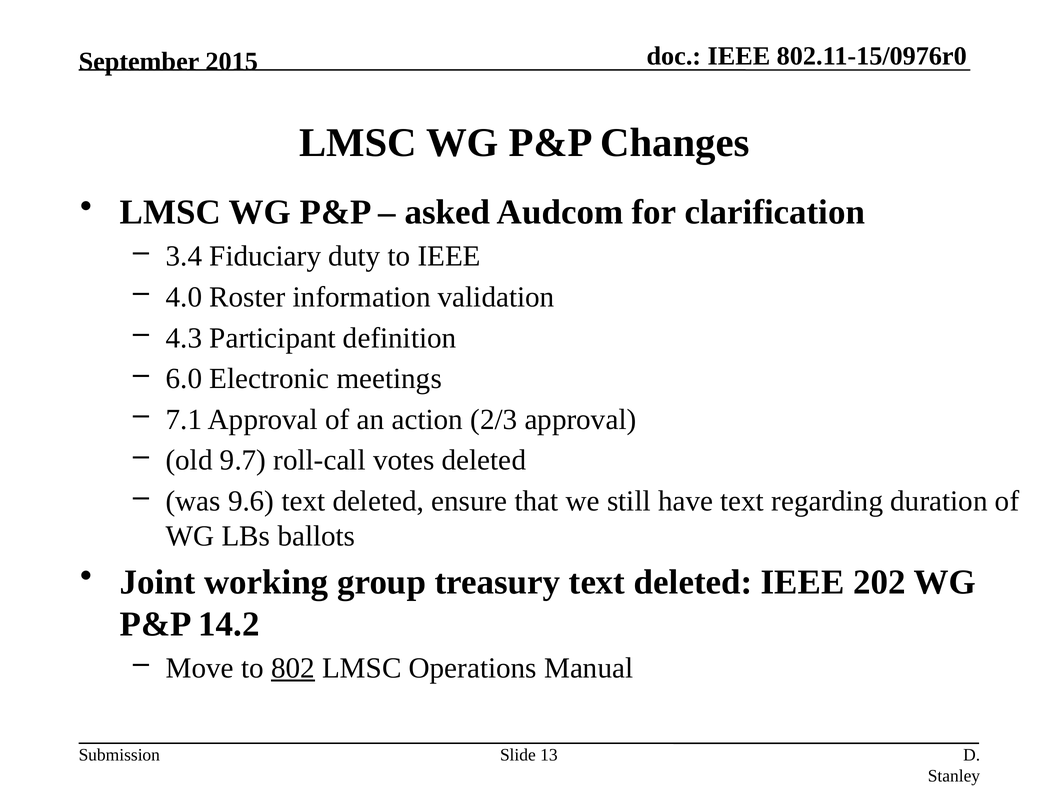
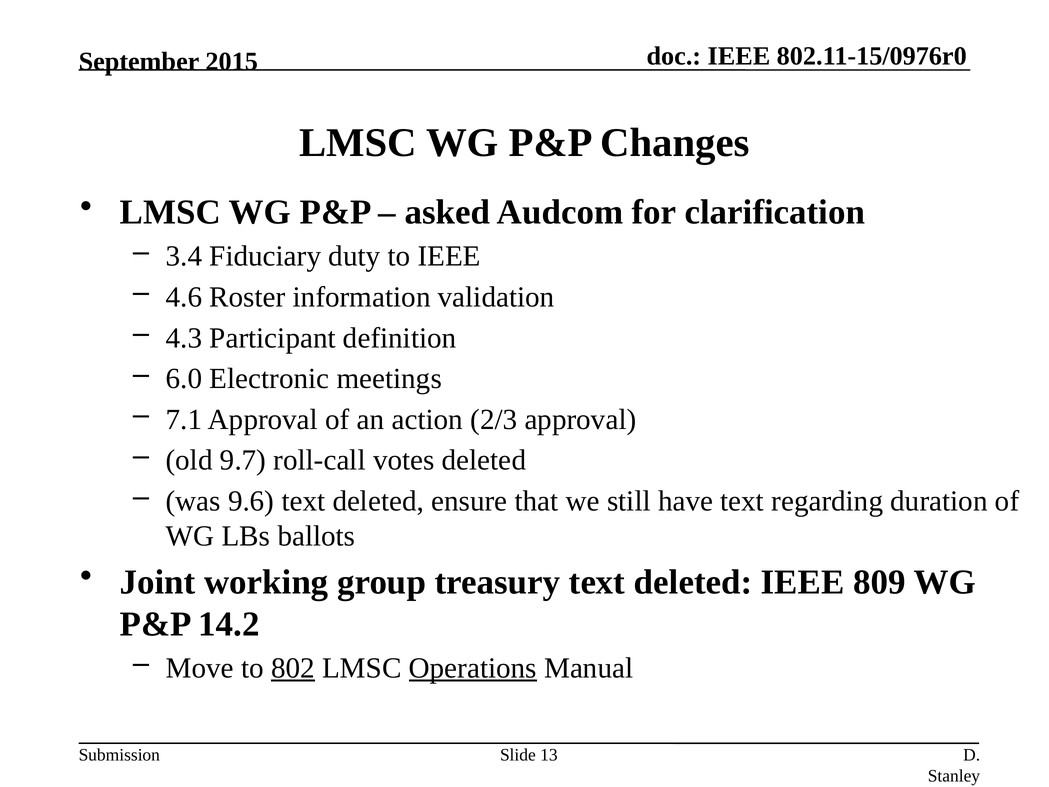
4.0: 4.0 -> 4.6 (184, 297)
202: 202 -> 809 (880, 582)
Operations underline: none -> present (473, 668)
